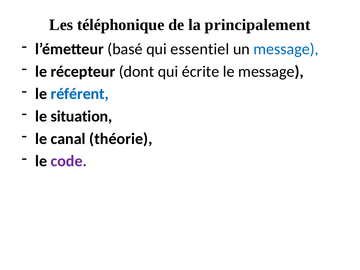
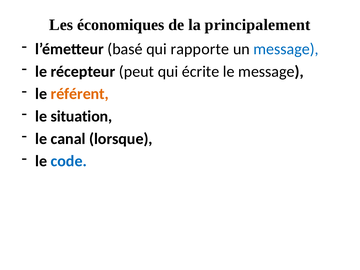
téléphonique: téléphonique -> économiques (121, 25)
essentiel: essentiel -> rapporte (200, 49)
dont: dont -> peut (136, 71)
référent colour: blue -> orange (80, 94)
théorie: théorie -> lorsque (121, 139)
code colour: purple -> blue (69, 161)
